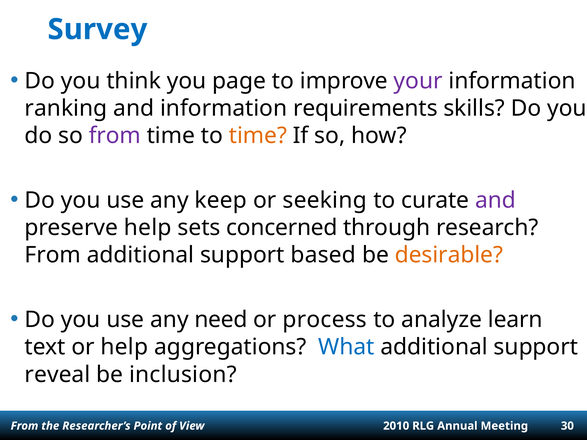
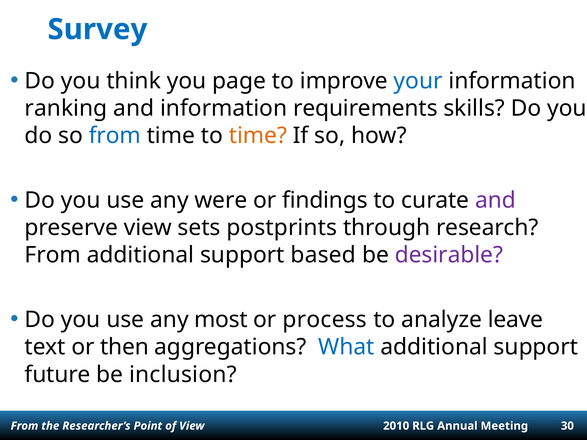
your colour: purple -> blue (418, 81)
from colour: purple -> blue (115, 136)
keep: keep -> were (221, 200)
seeking: seeking -> findings (325, 200)
preserve help: help -> view (148, 228)
concerned: concerned -> postprints (282, 228)
desirable colour: orange -> purple (449, 255)
need: need -> most (221, 320)
learn: learn -> leave (515, 320)
or help: help -> then (125, 347)
reveal: reveal -> future (58, 375)
